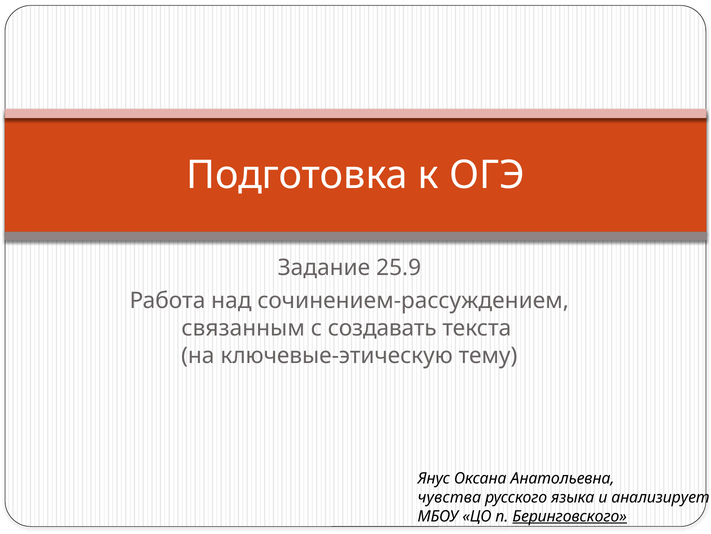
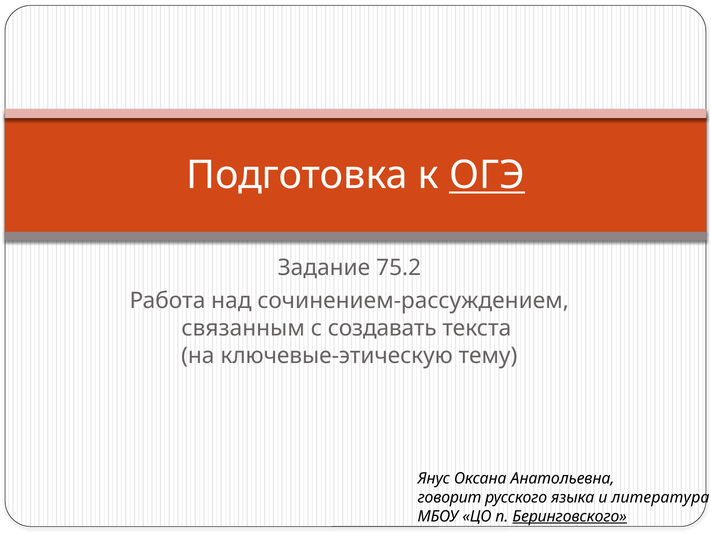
ОГЭ underline: none -> present (487, 175)
25.9: 25.9 -> 75.2 (399, 268)
чувства: чувства -> говорит (449, 497)
анализирует: анализирует -> литература (660, 497)
